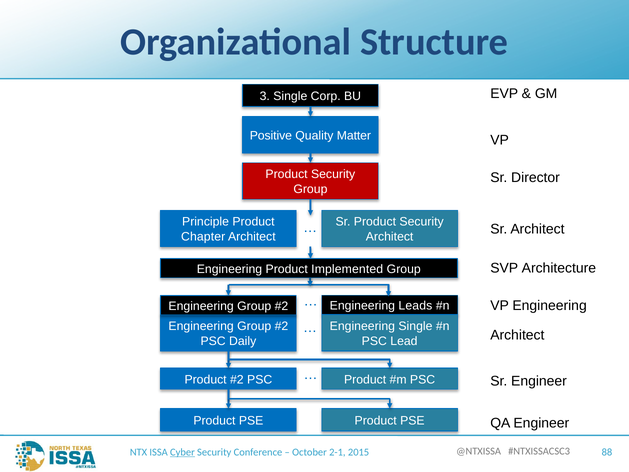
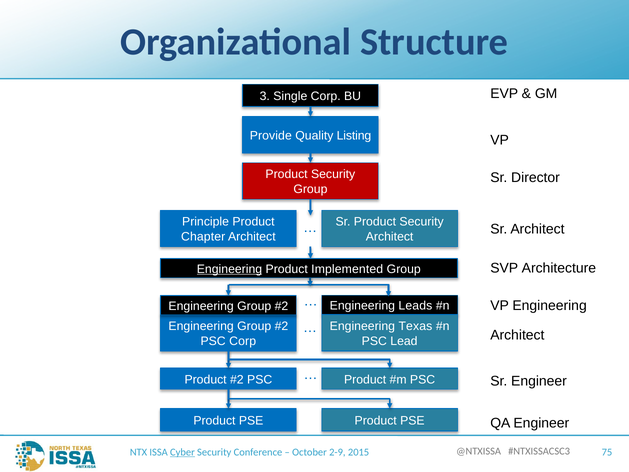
Positive: Positive -> Provide (271, 136)
Matter: Matter -> Listing (354, 136)
Engineering underline: none -> present (229, 269)
Engineering Single: Single -> Texas (415, 326)
PSC Daily: Daily -> Corp (243, 341)
2-1: 2-1 -> 2-9 (337, 452)
88: 88 -> 75 (607, 452)
